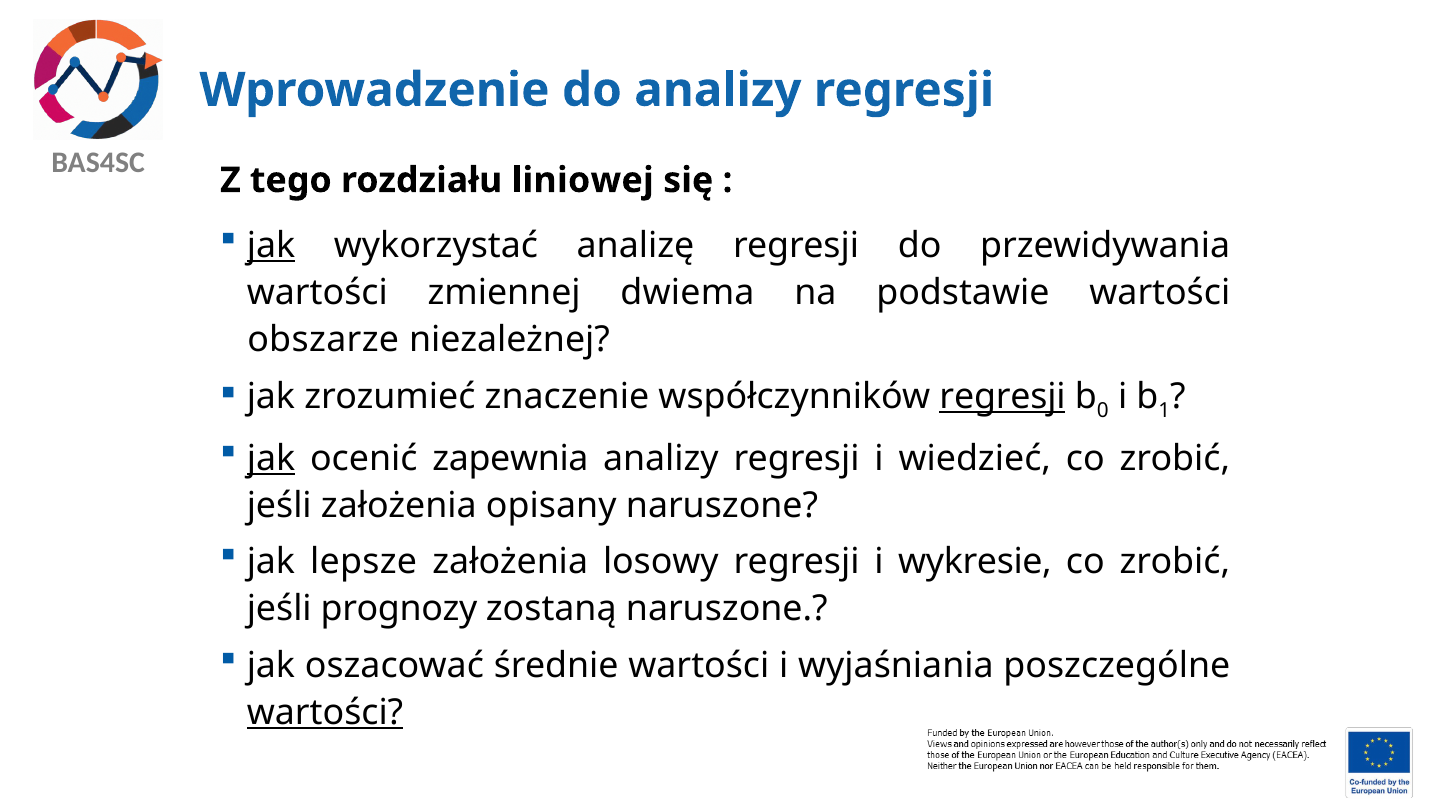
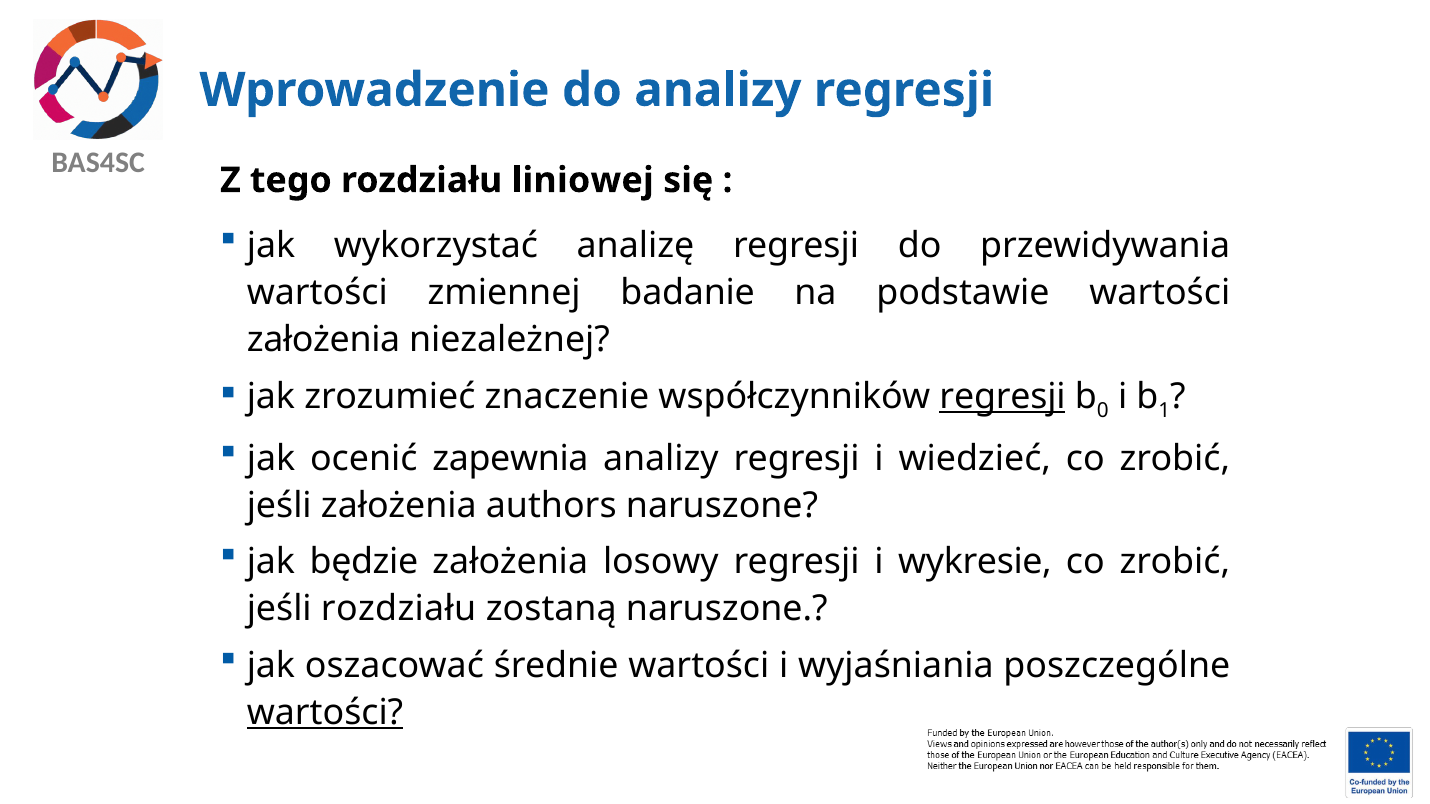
jak underline: present -> none (271, 246)
dwiema: dwiema -> badanie (688, 293)
obszarze: obszarze -> założenia (324, 340)
jak underline: present -> none (271, 459)
opisany: opisany -> authors (551, 506)
lepsze: lepsze -> będzie (364, 562)
jeśli prognozy: prognozy -> rozdziału (399, 609)
